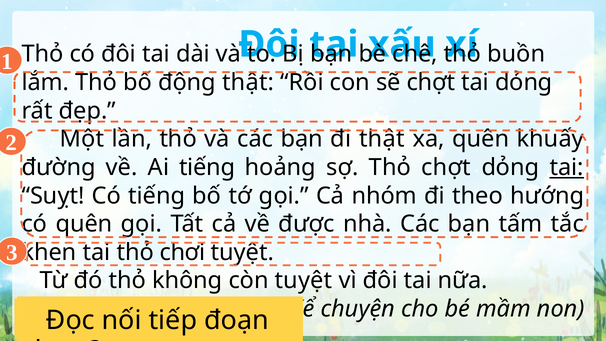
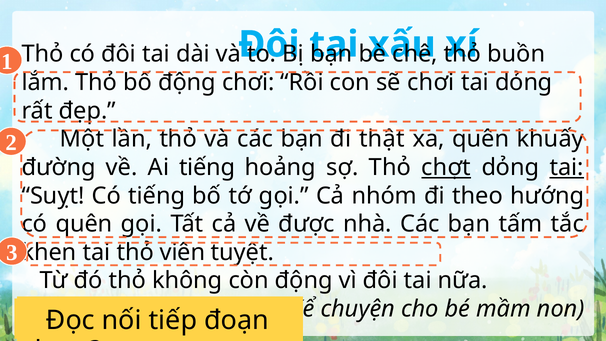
động thật: thật -> chơi (248, 82)
sẽ chợt: chợt -> chơi (431, 82)
chợt underline: none -> present (446, 167)
chơi: chơi -> viên (182, 252)
còn tuyệt: tuyệt -> động (304, 281)
